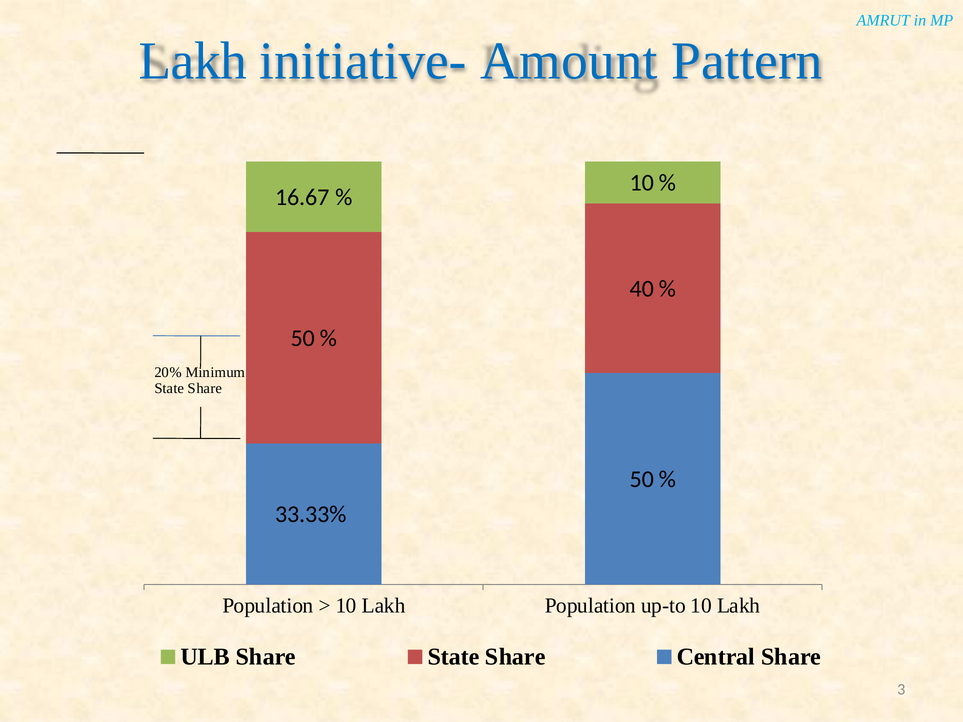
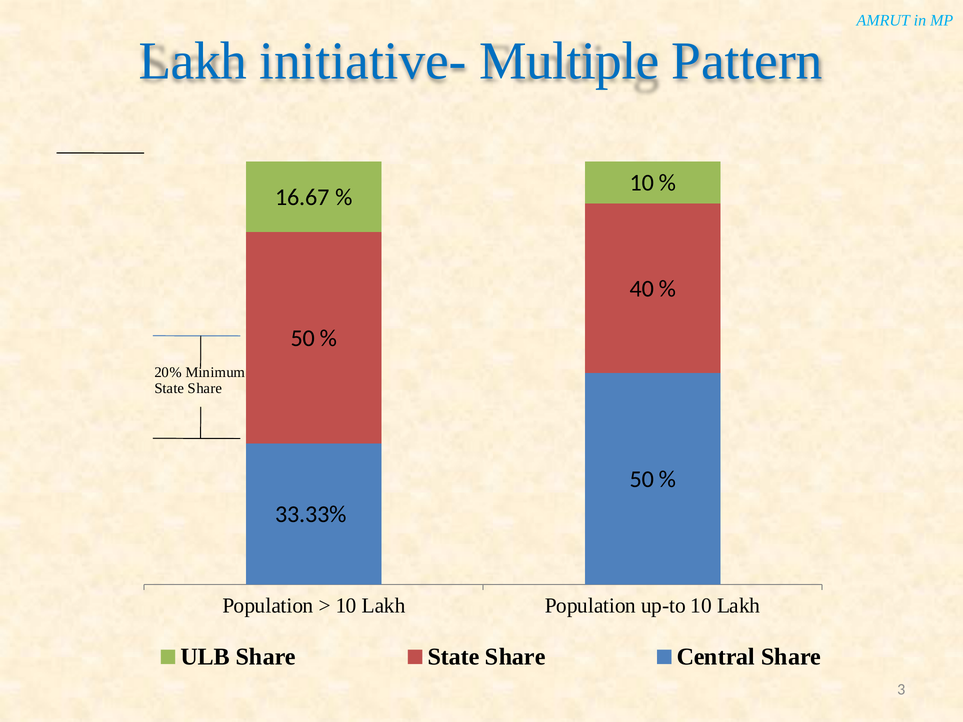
Amount: Amount -> Multiple (569, 61)
